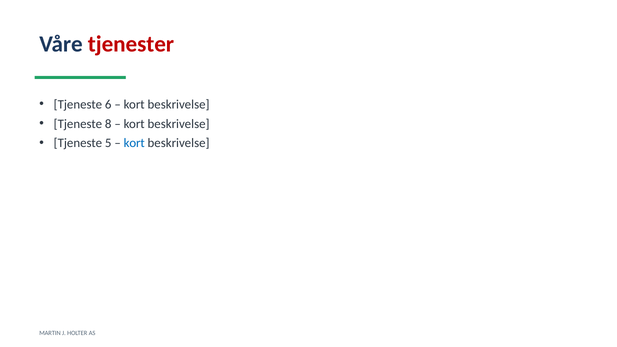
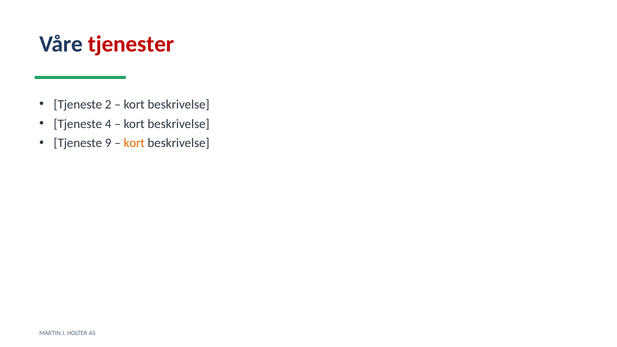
6: 6 -> 2 (108, 105)
8: 8 -> 4 (108, 124)
5: 5 -> 9 (108, 143)
kort colour: blue -> orange (134, 143)
